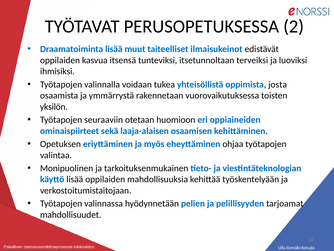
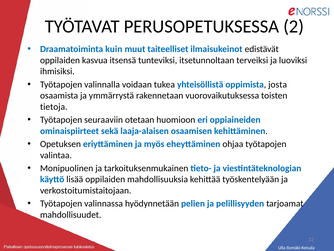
Draamatoiminta lisää: lisää -> kuin (114, 49)
yksilön: yksilön -> tietoja (54, 107)
